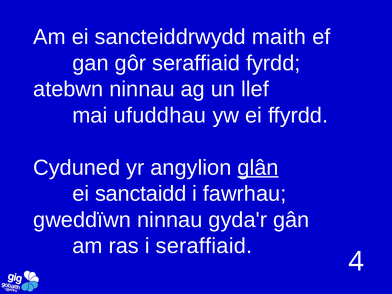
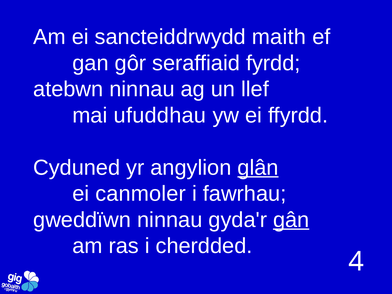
sanctaidd: sanctaidd -> canmoler (141, 194)
gân underline: none -> present (291, 220)
i seraffiaid: seraffiaid -> cherdded (204, 246)
